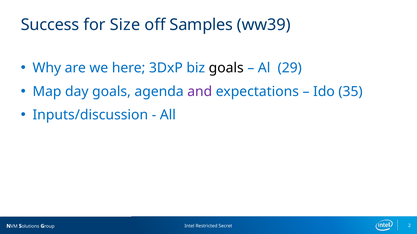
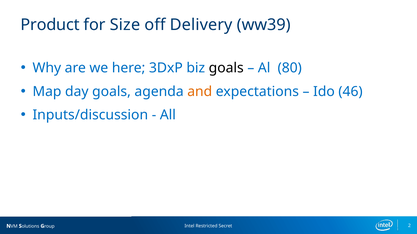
Success: Success -> Product (50, 25)
Samples: Samples -> Delivery (201, 25)
29: 29 -> 80 (290, 68)
and colour: purple -> orange (200, 92)
35: 35 -> 46 (351, 92)
